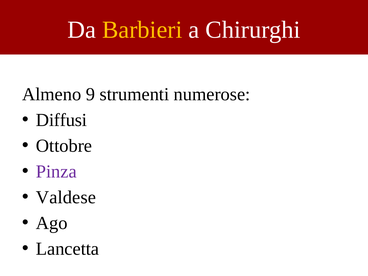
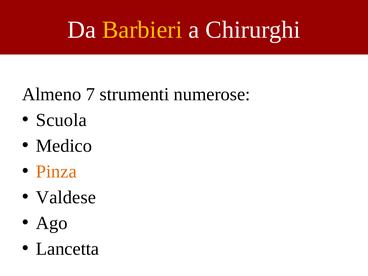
9: 9 -> 7 (90, 94)
Diffusi: Diffusi -> Scuola (61, 120)
Ottobre: Ottobre -> Medico (64, 146)
Pinza colour: purple -> orange (56, 171)
